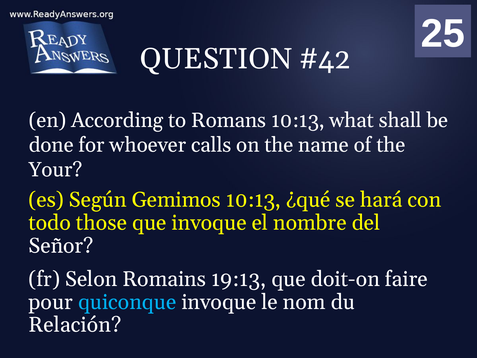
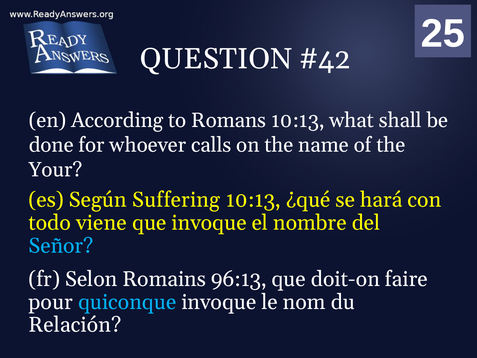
Gemimos: Gemimos -> Suffering (176, 200)
those: those -> viene (101, 223)
Señor colour: white -> light blue (61, 246)
19:13: 19:13 -> 96:13 (239, 279)
